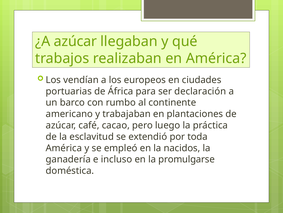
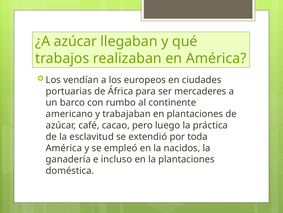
declaración: declaración -> mercaderes (200, 91)
la promulgarse: promulgarse -> plantaciones (186, 159)
